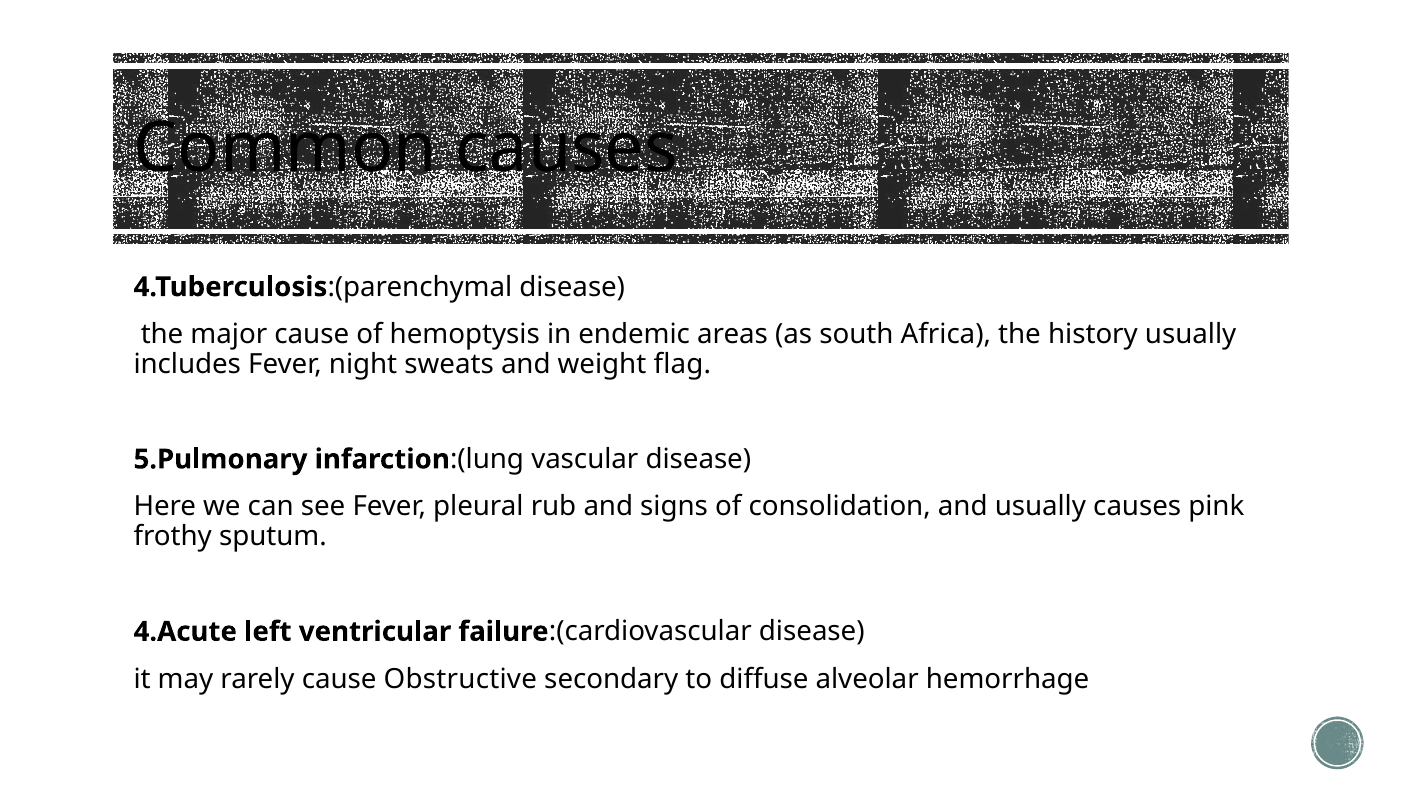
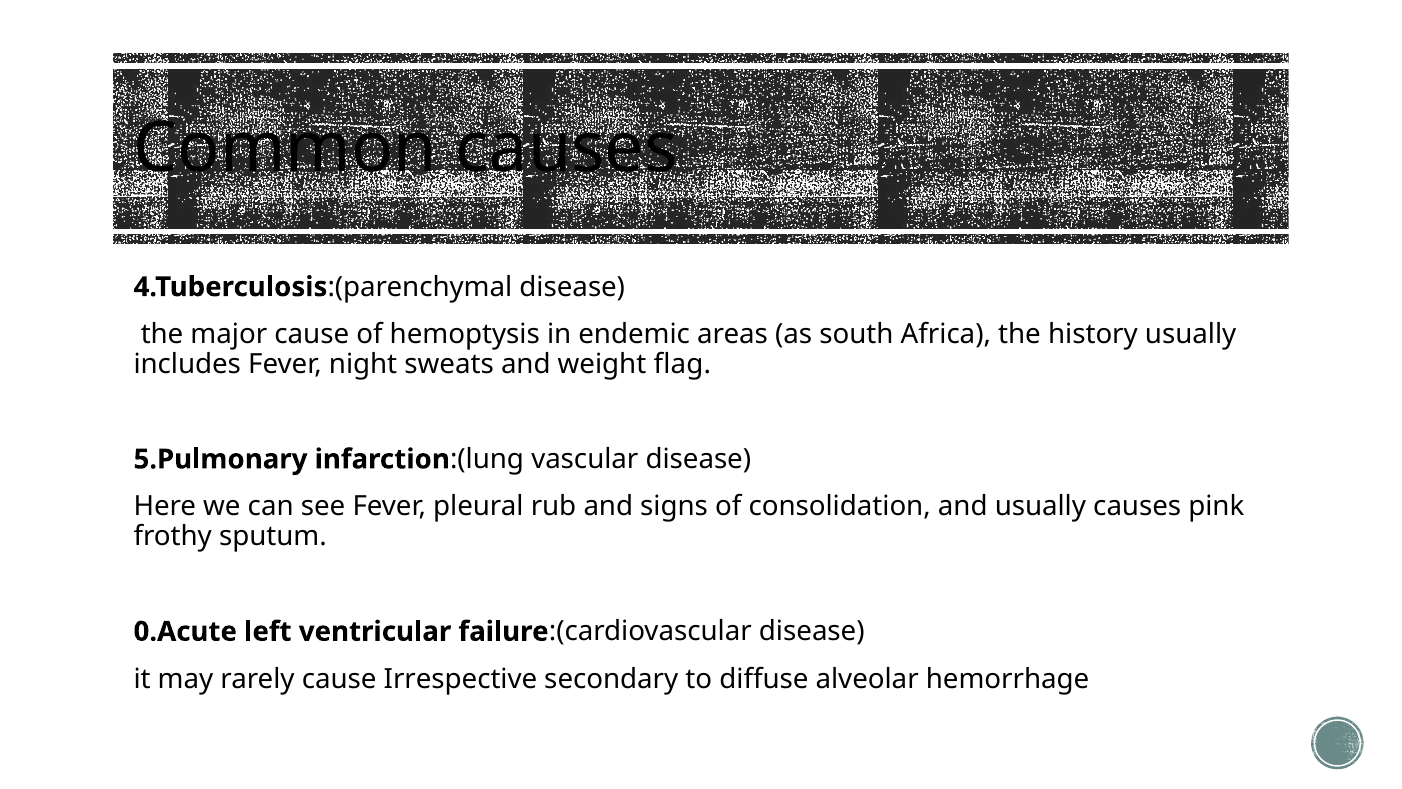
4.Acute: 4.Acute -> 0.Acute (185, 631)
Obstructive: Obstructive -> Irrespective (460, 679)
